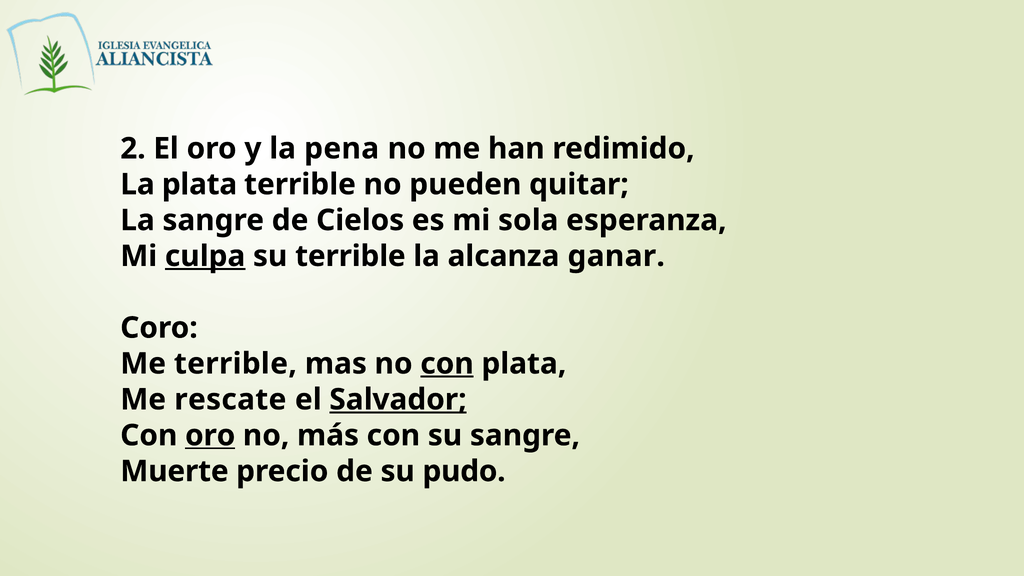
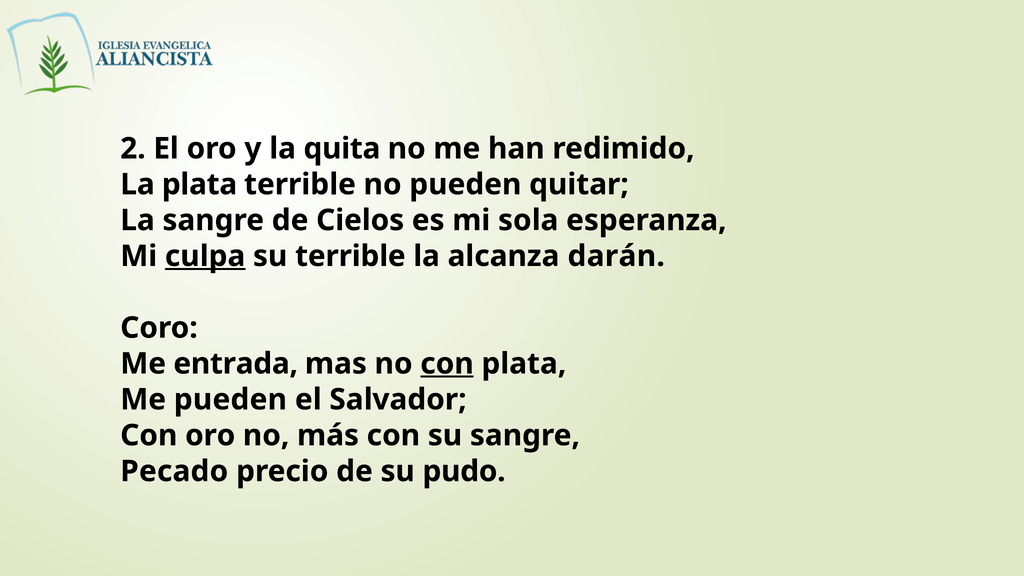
pena: pena -> quita (342, 149)
ganar: ganar -> darán (616, 256)
Me terrible: terrible -> entrada (236, 364)
Me rescate: rescate -> pueden (230, 400)
Salvador underline: present -> none (398, 400)
oro underline: present -> none (210, 435)
Muerte: Muerte -> Pecado (174, 471)
